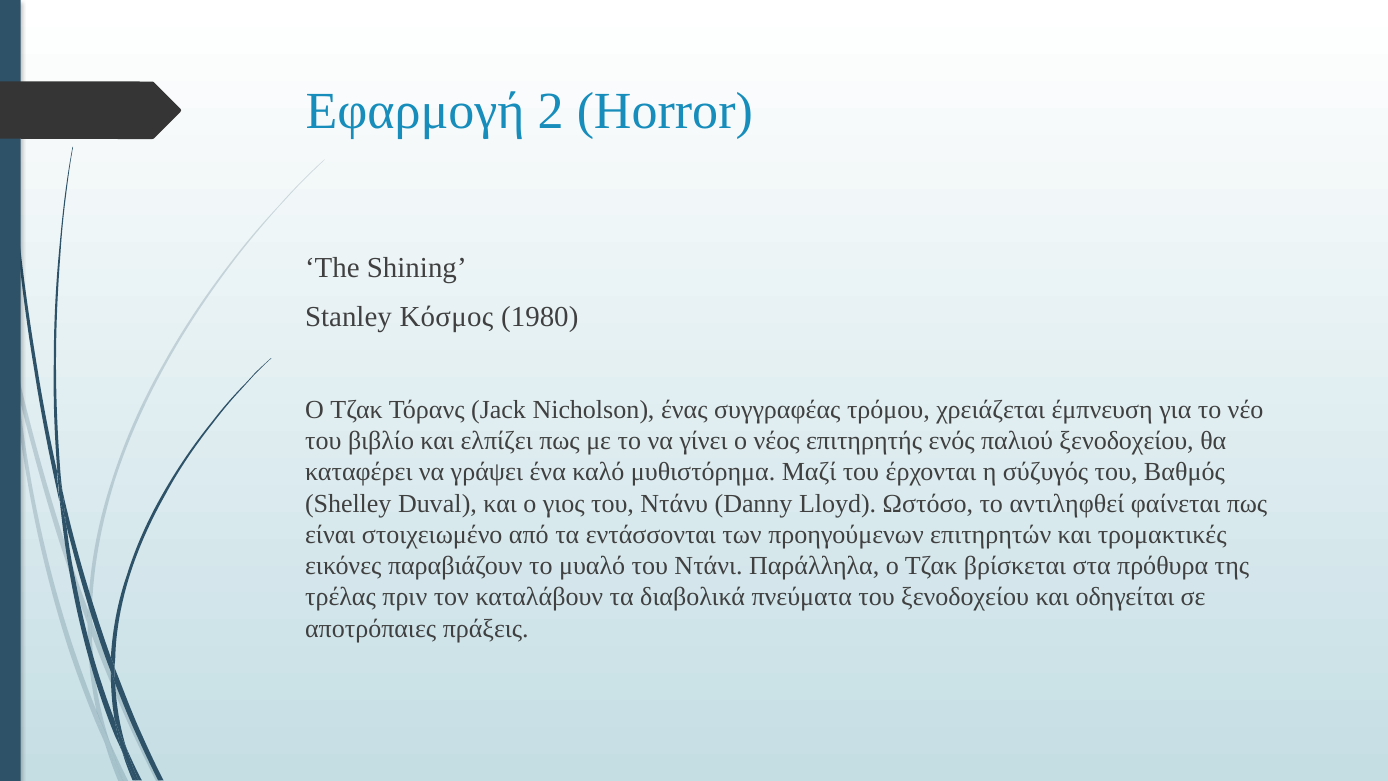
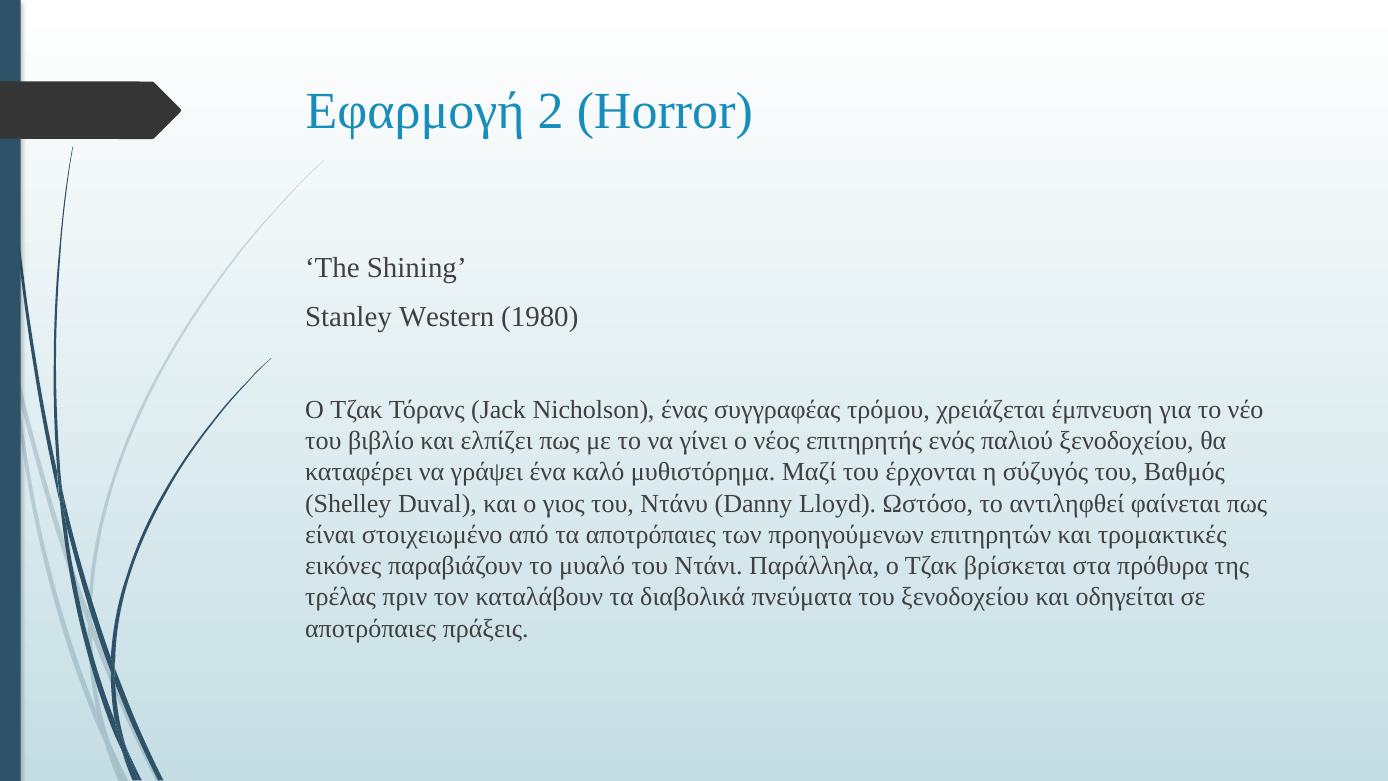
Κόσμος: Κόσμος -> Western (447, 317)
τα εντάσσονται: εντάσσονται -> αποτρόπαιες (651, 535)
